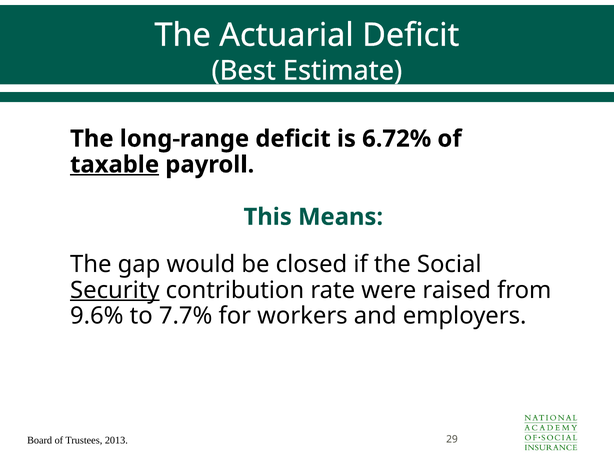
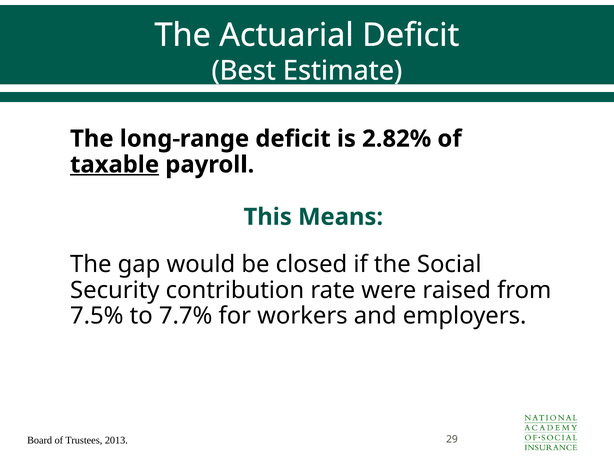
6.72%: 6.72% -> 2.82% (397, 139)
Security underline: present -> none (115, 290)
9.6%: 9.6% -> 7.5% (97, 316)
